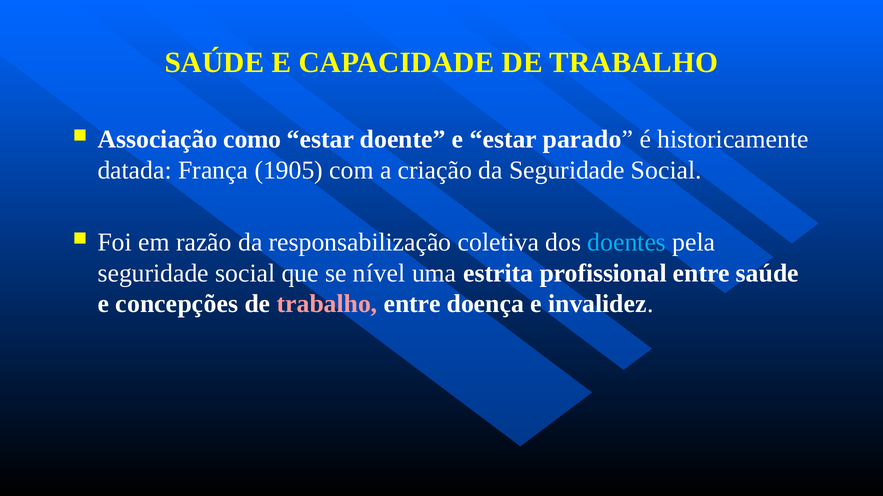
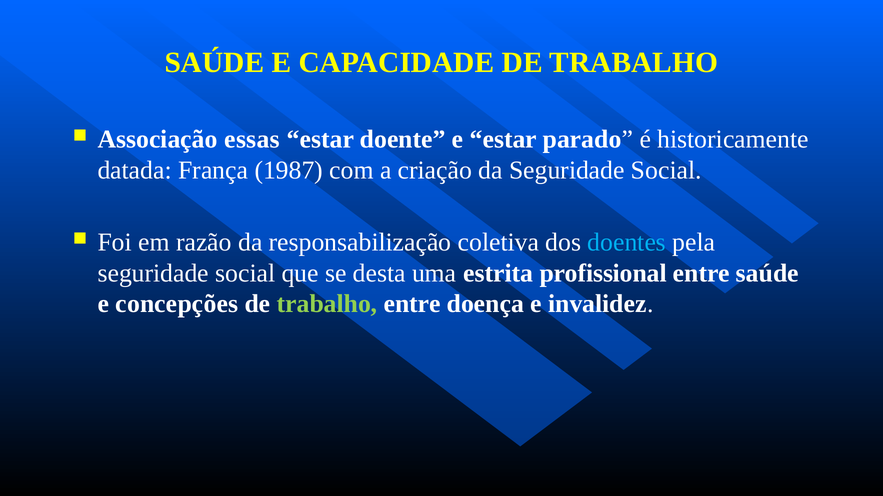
como: como -> essas (252, 139)
1905: 1905 -> 1987 (289, 170)
nível: nível -> desta (379, 273)
trabalho colour: pink -> light green (327, 304)
